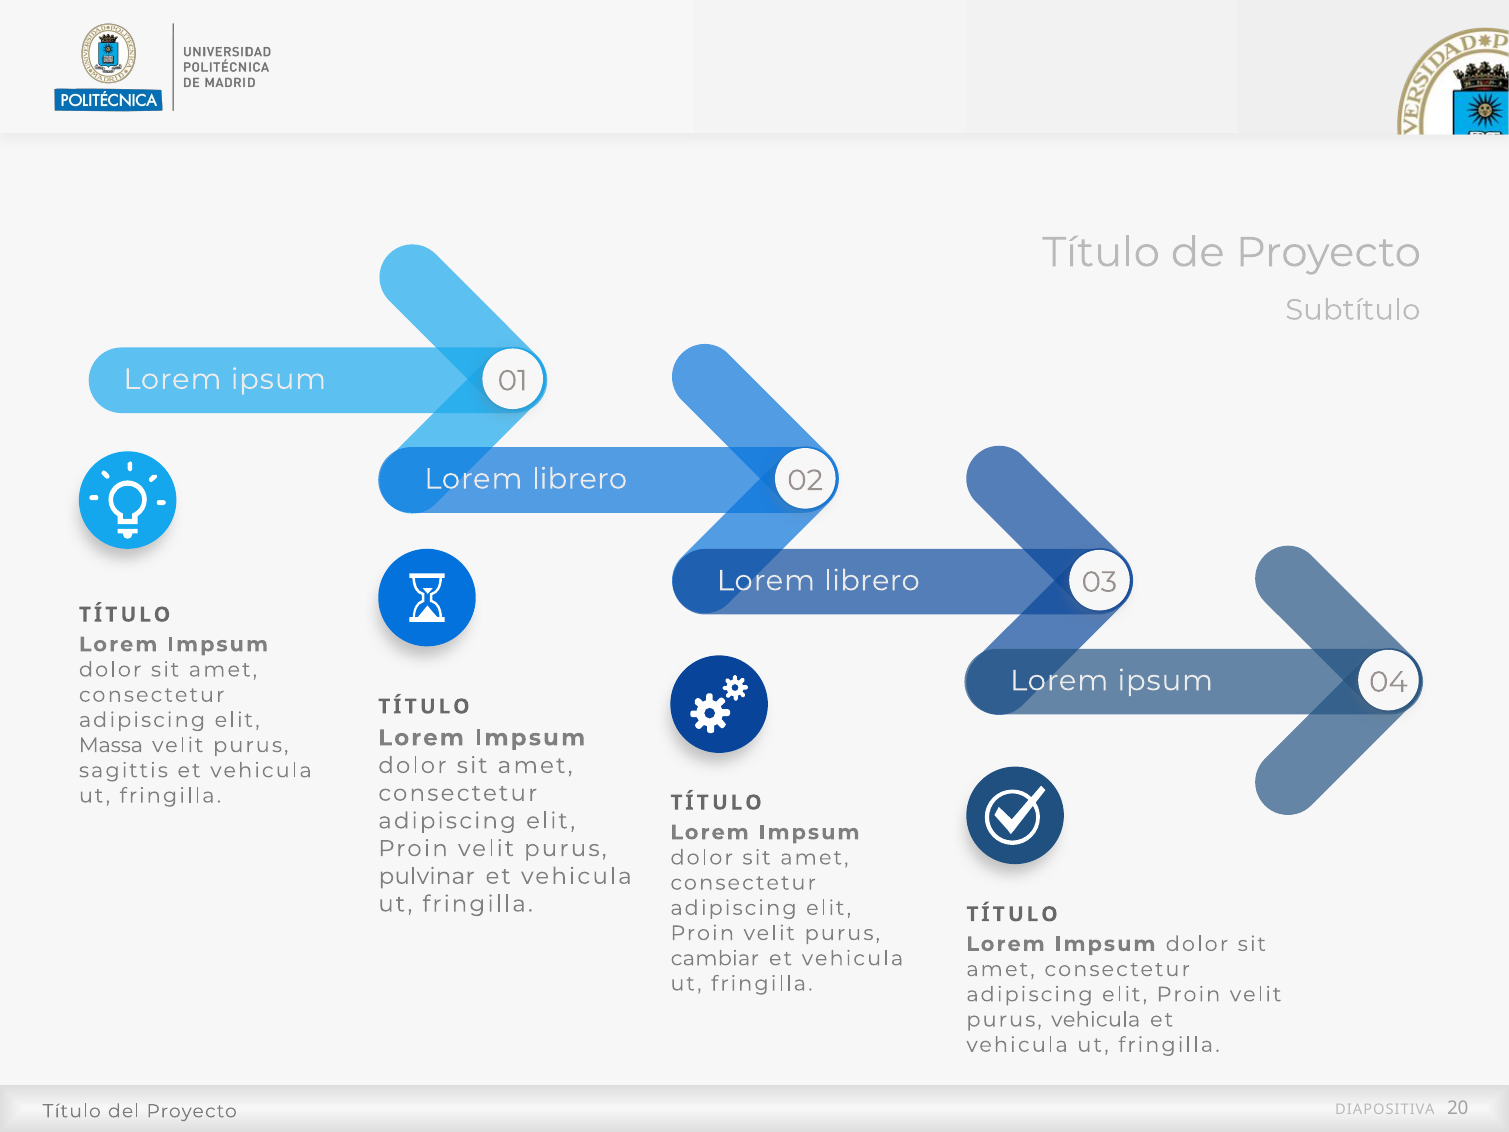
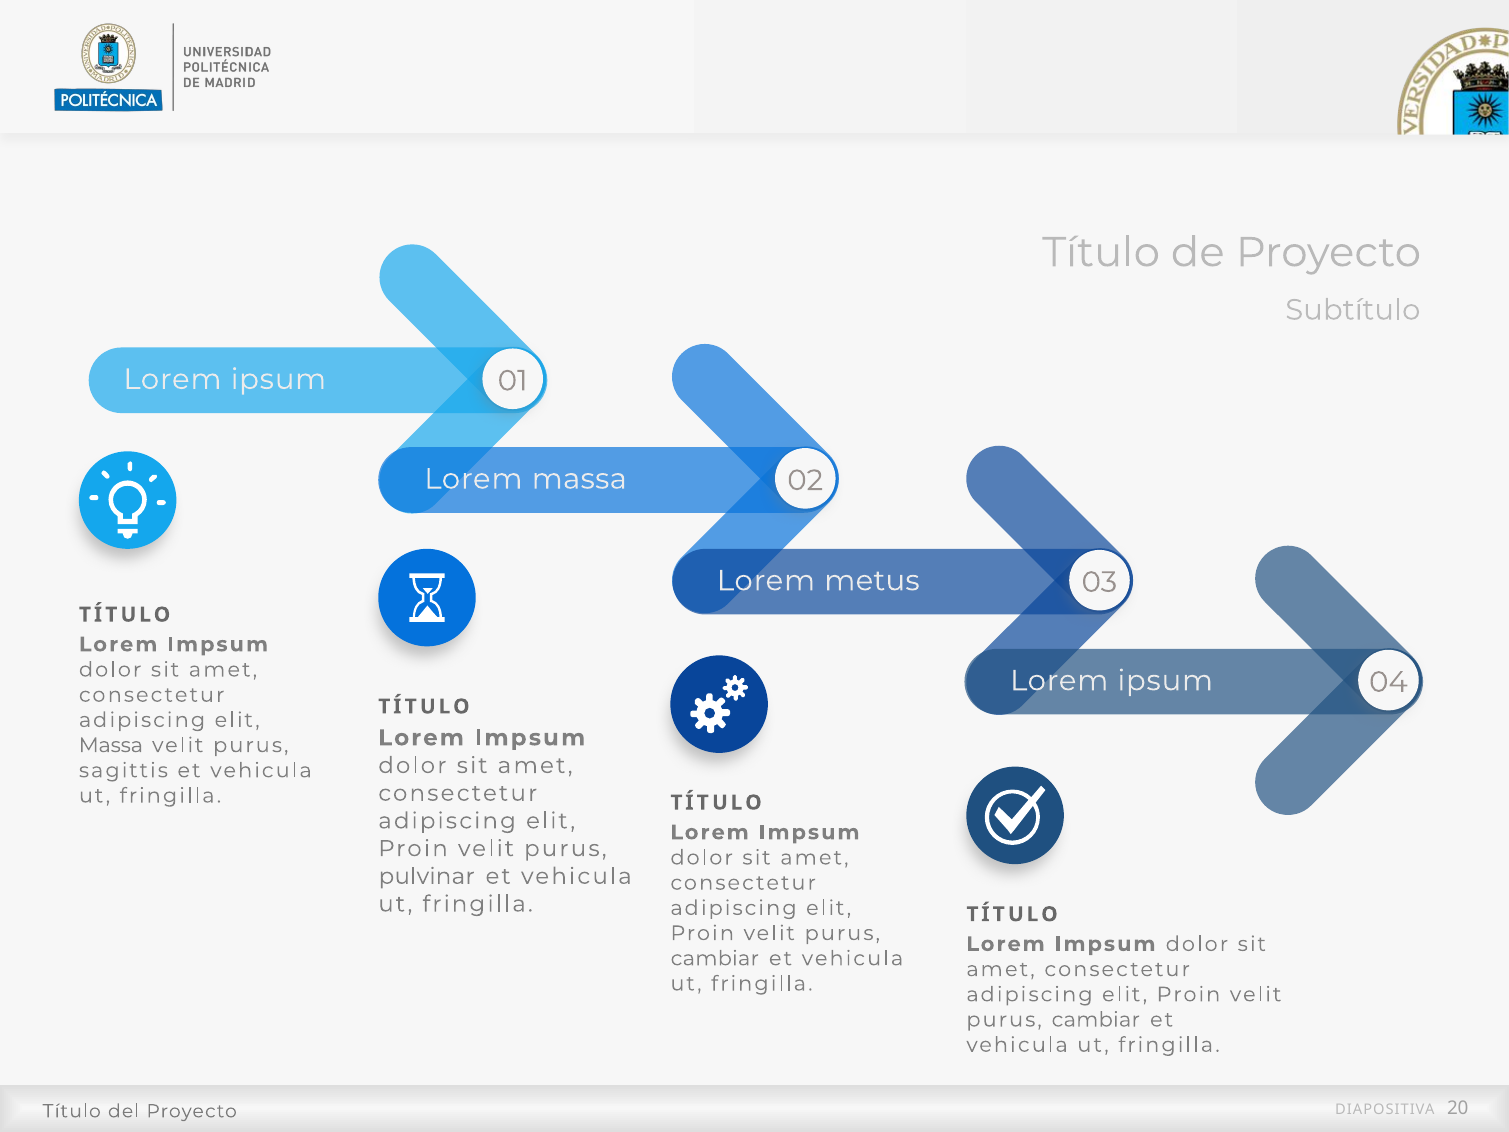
librero: librero -> massa (579, 479)
librero: librero -> metus (872, 581)
vehicula: vehicula -> cambiar (1096, 1019)
